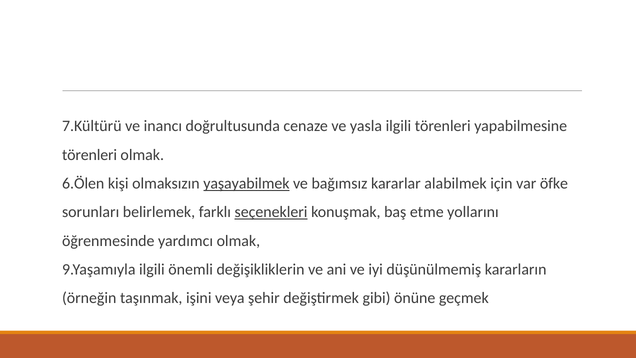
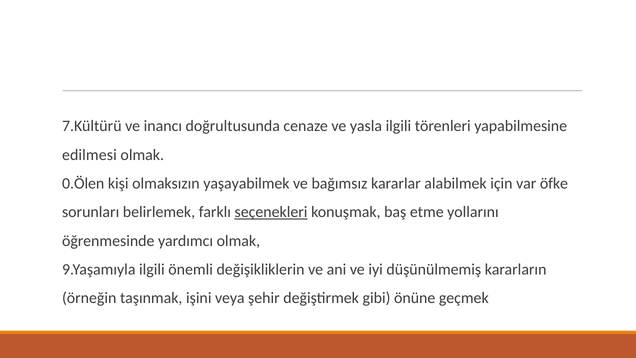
törenleri: törenleri -> edilmesi (89, 155)
6.Ölen: 6.Ölen -> 0.Ölen (83, 183)
yaşayabilmek underline: present -> none (246, 183)
